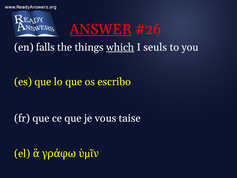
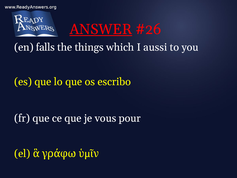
which underline: present -> none (120, 47)
seuls: seuls -> aussi (155, 47)
taise: taise -> pour (130, 118)
